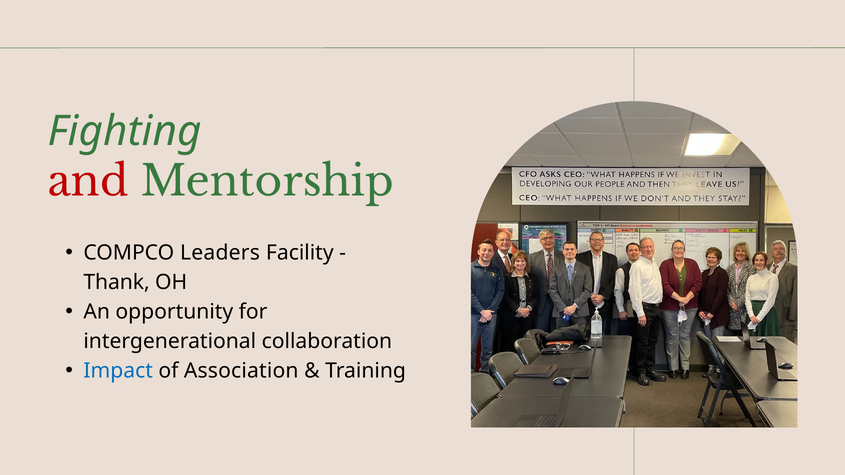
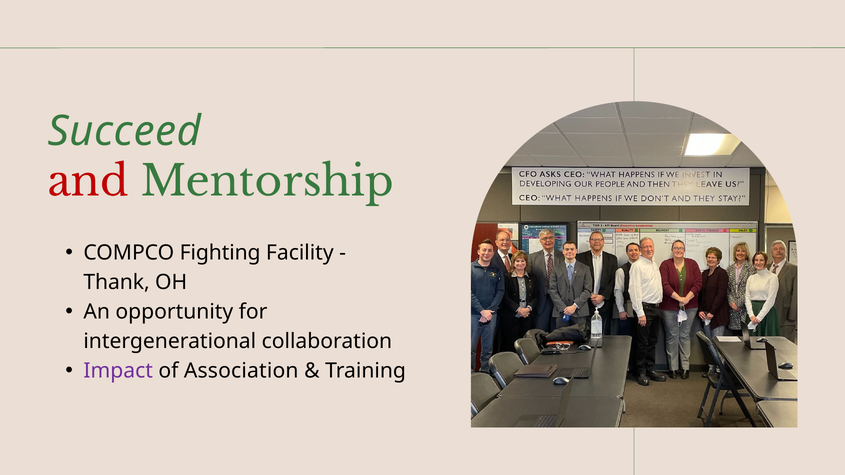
Fighting: Fighting -> Succeed (124, 131)
Leaders: Leaders -> Fighting (220, 253)
Impact colour: blue -> purple (118, 371)
